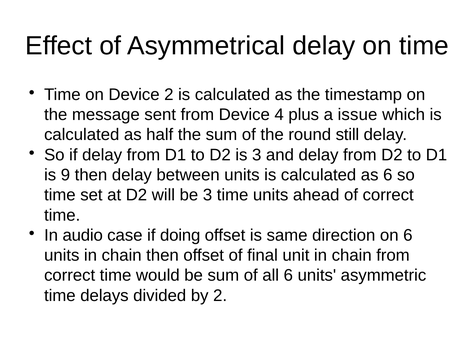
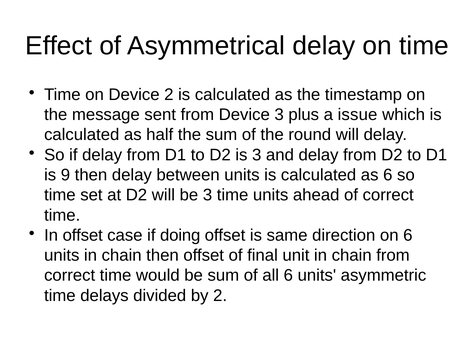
Device 4: 4 -> 3 (279, 115)
round still: still -> will (347, 135)
In audio: audio -> offset (83, 235)
